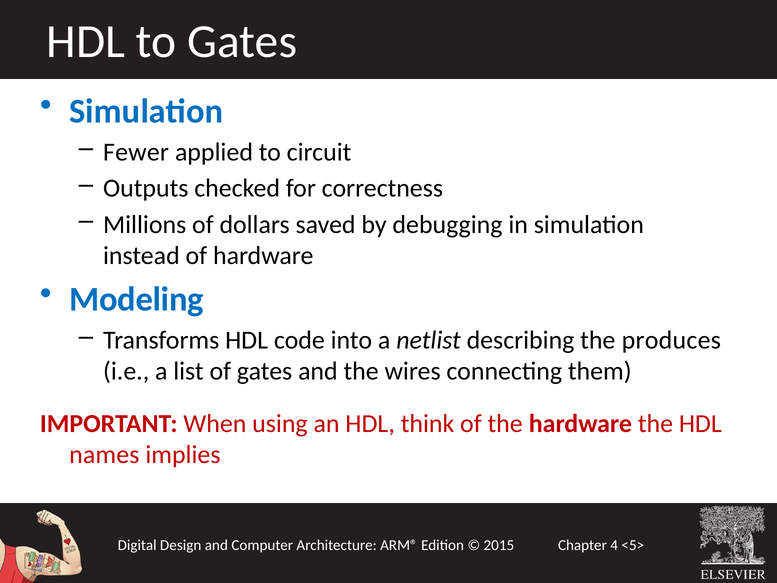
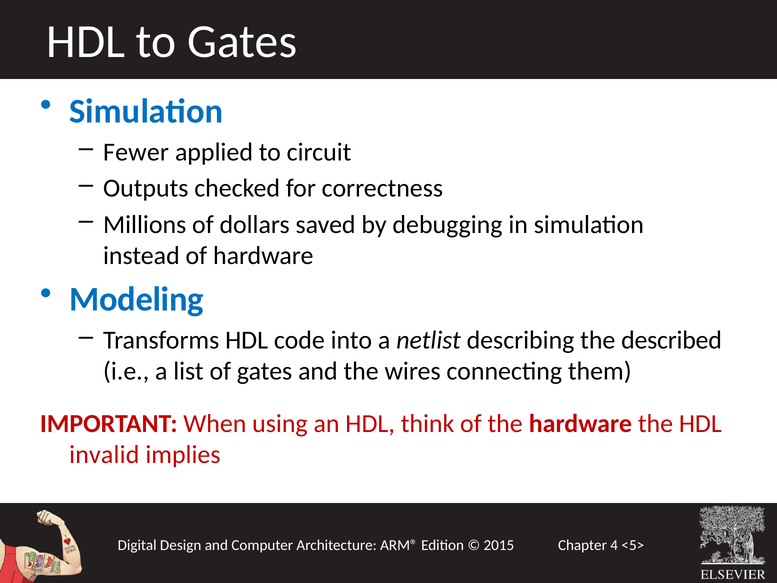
produces: produces -> described (672, 340)
names: names -> invalid (104, 454)
